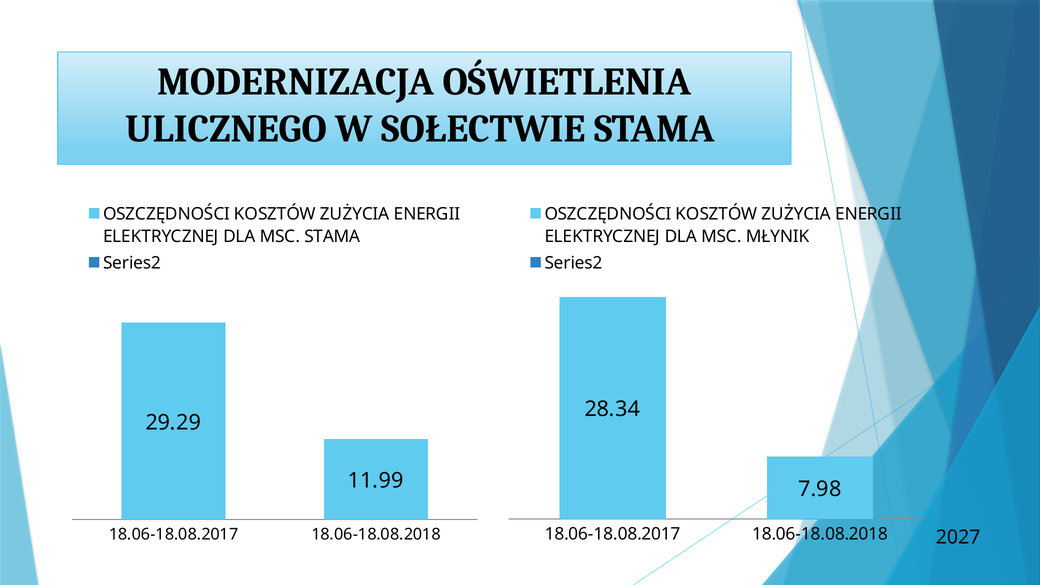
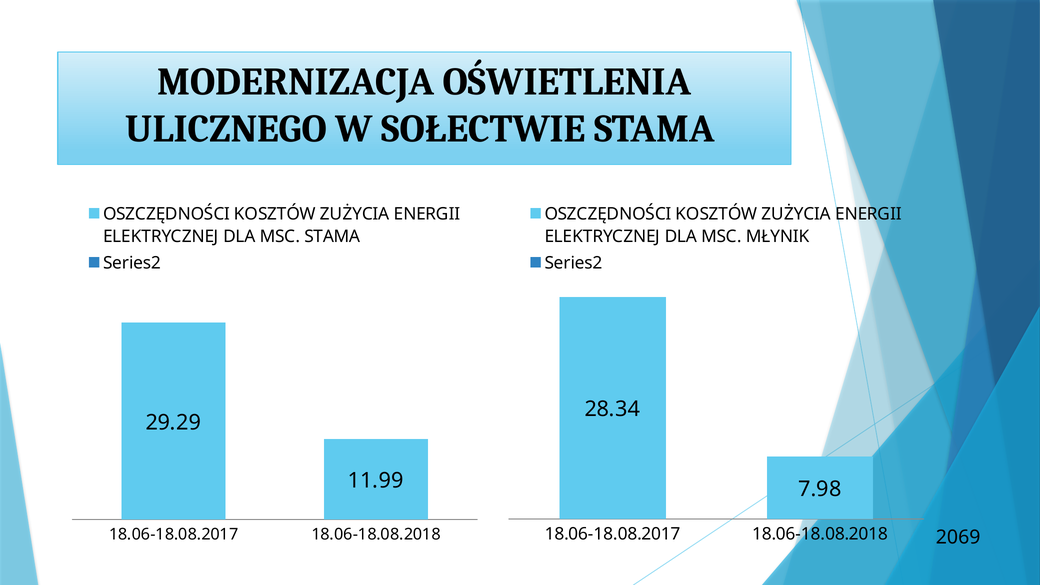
2027: 2027 -> 2069 (958, 537)
